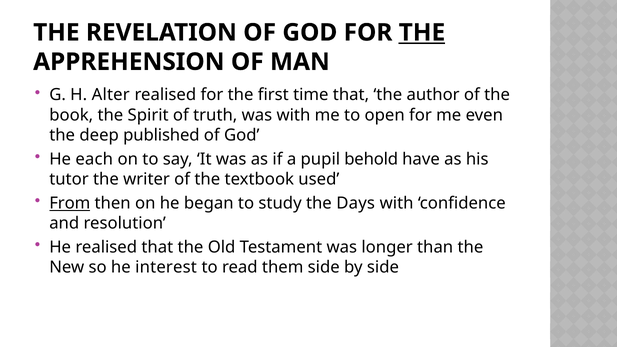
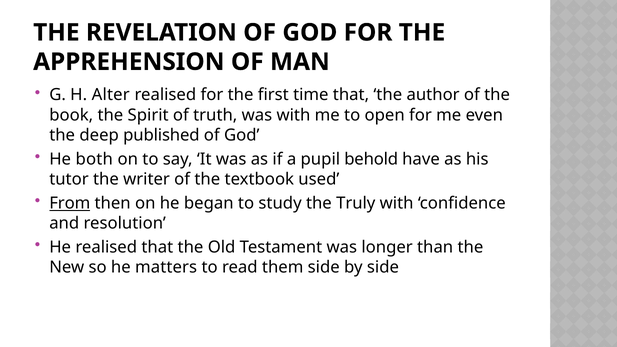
THE underline: present -> none (422, 33)
each: each -> both (94, 159)
Days: Days -> Truly (356, 203)
interest: interest -> matters (166, 267)
